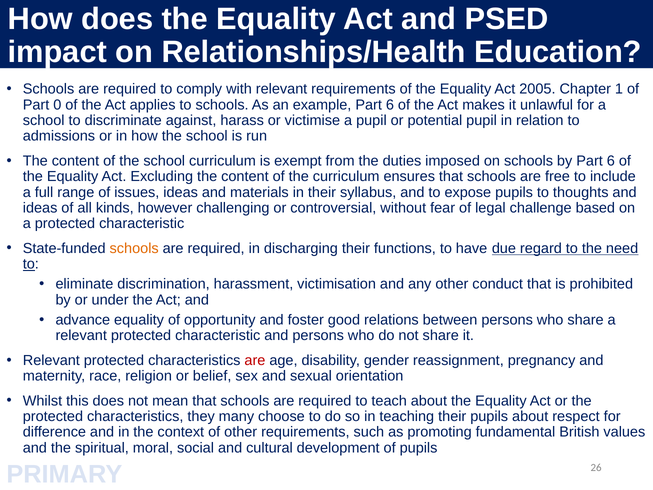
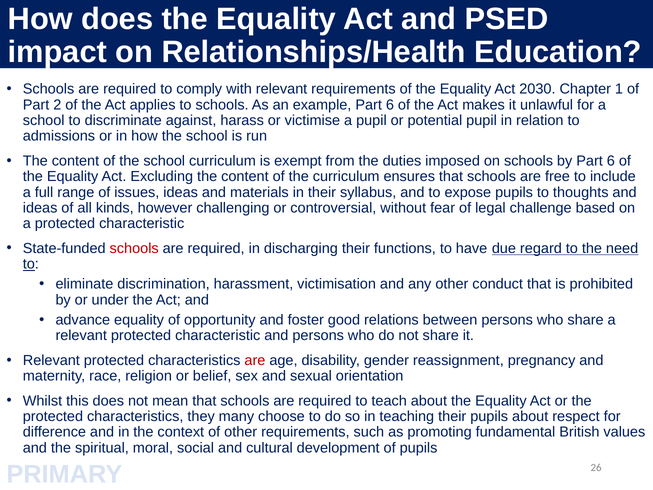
2005: 2005 -> 2030 (537, 89)
0: 0 -> 2 (57, 105)
schools colour: orange -> red (134, 248)
